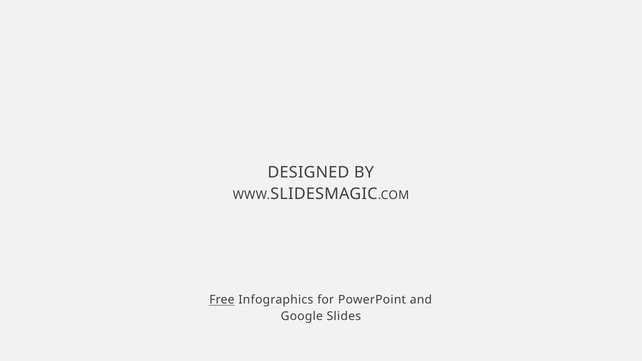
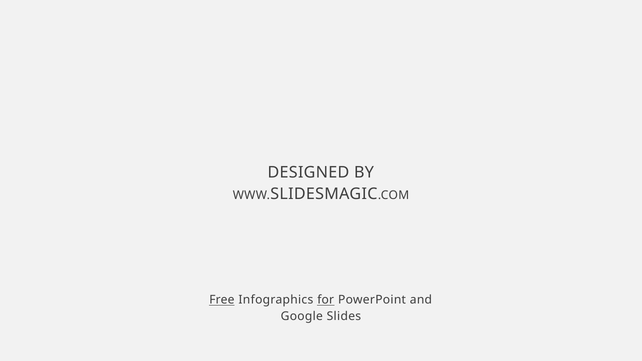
for underline: none -> present (326, 300)
